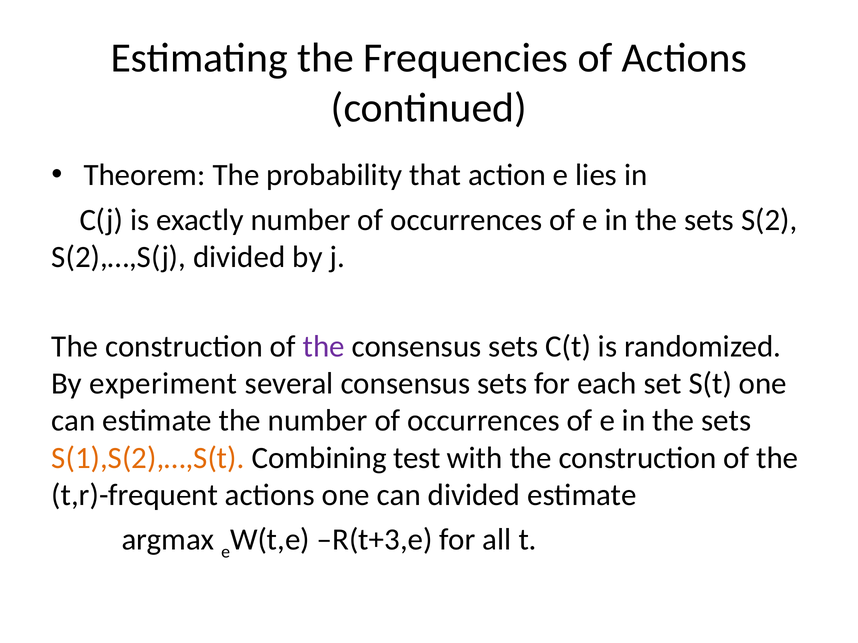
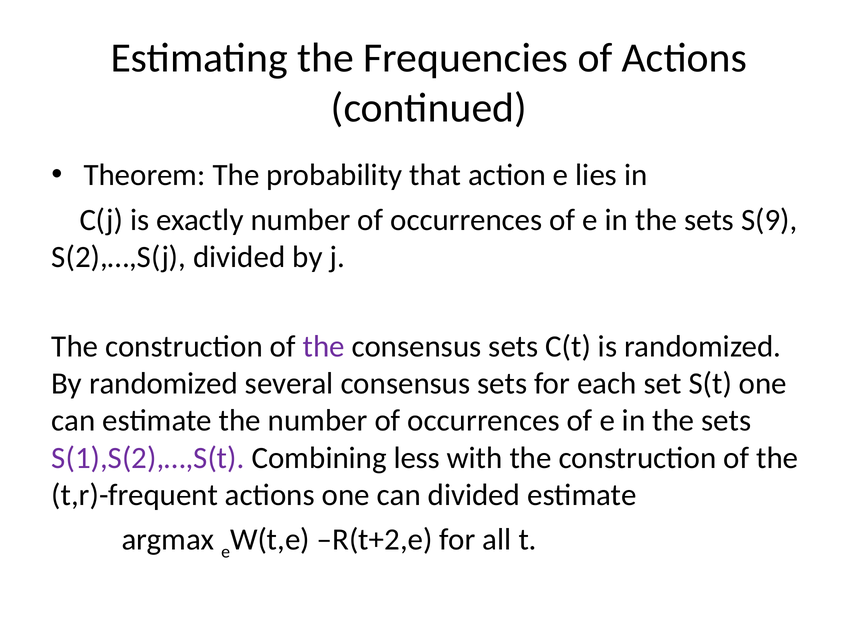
S(2: S(2 -> S(9 (769, 220)
By experiment: experiment -> randomized (164, 384)
S(1),S(2),…,S(t colour: orange -> purple (148, 458)
test: test -> less (417, 458)
R(t+3,e: R(t+3,e -> R(t+2,e (375, 540)
